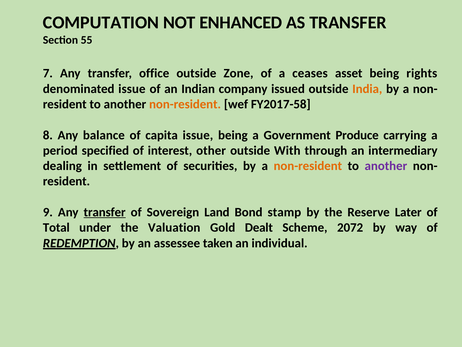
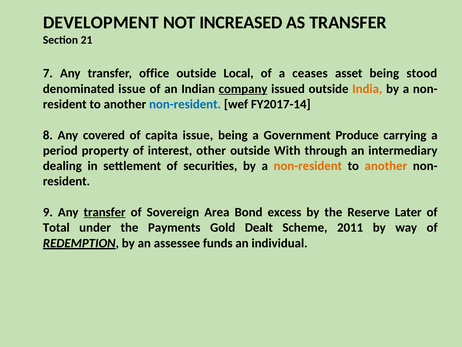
COMPUTATION: COMPUTATION -> DEVELOPMENT (101, 23)
ENHANCED: ENHANCED -> INCREASED (241, 23)
55: 55 -> 21 (87, 40)
Zone: Zone -> Local (239, 73)
rights: rights -> stood (422, 73)
company underline: none -> present (243, 89)
non-resident colour: orange -> blue (185, 104)
FY2017-58: FY2017-58 -> FY2017-14 (281, 104)
balance: balance -> covered (104, 135)
specified: specified -> property (105, 150)
another colour: purple -> orange (386, 166)
Land: Land -> Area (217, 212)
stamp: stamp -> excess (284, 212)
Valuation: Valuation -> Payments (174, 227)
2072: 2072 -> 2011 (350, 227)
taken: taken -> funds (218, 243)
